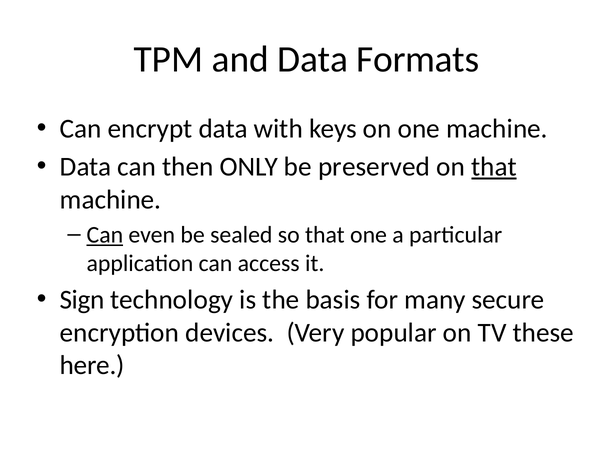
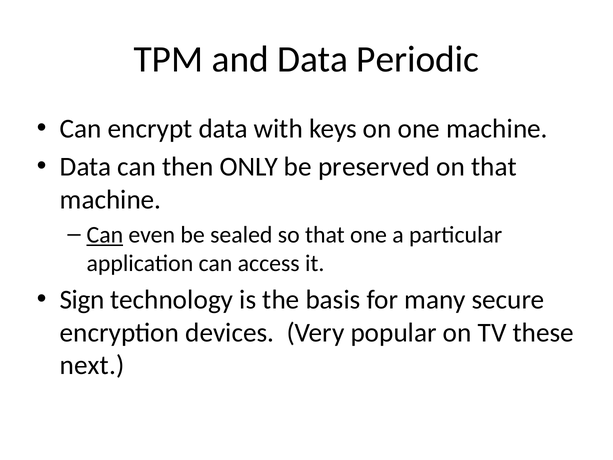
Formats: Formats -> Periodic (418, 59)
that underline: present -> none (494, 167)
here: here -> next (92, 365)
